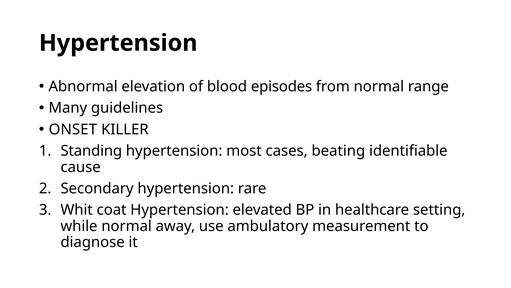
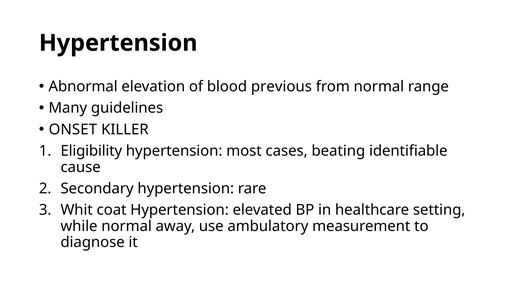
episodes: episodes -> previous (281, 86)
Standing: Standing -> Eligibility (91, 151)
